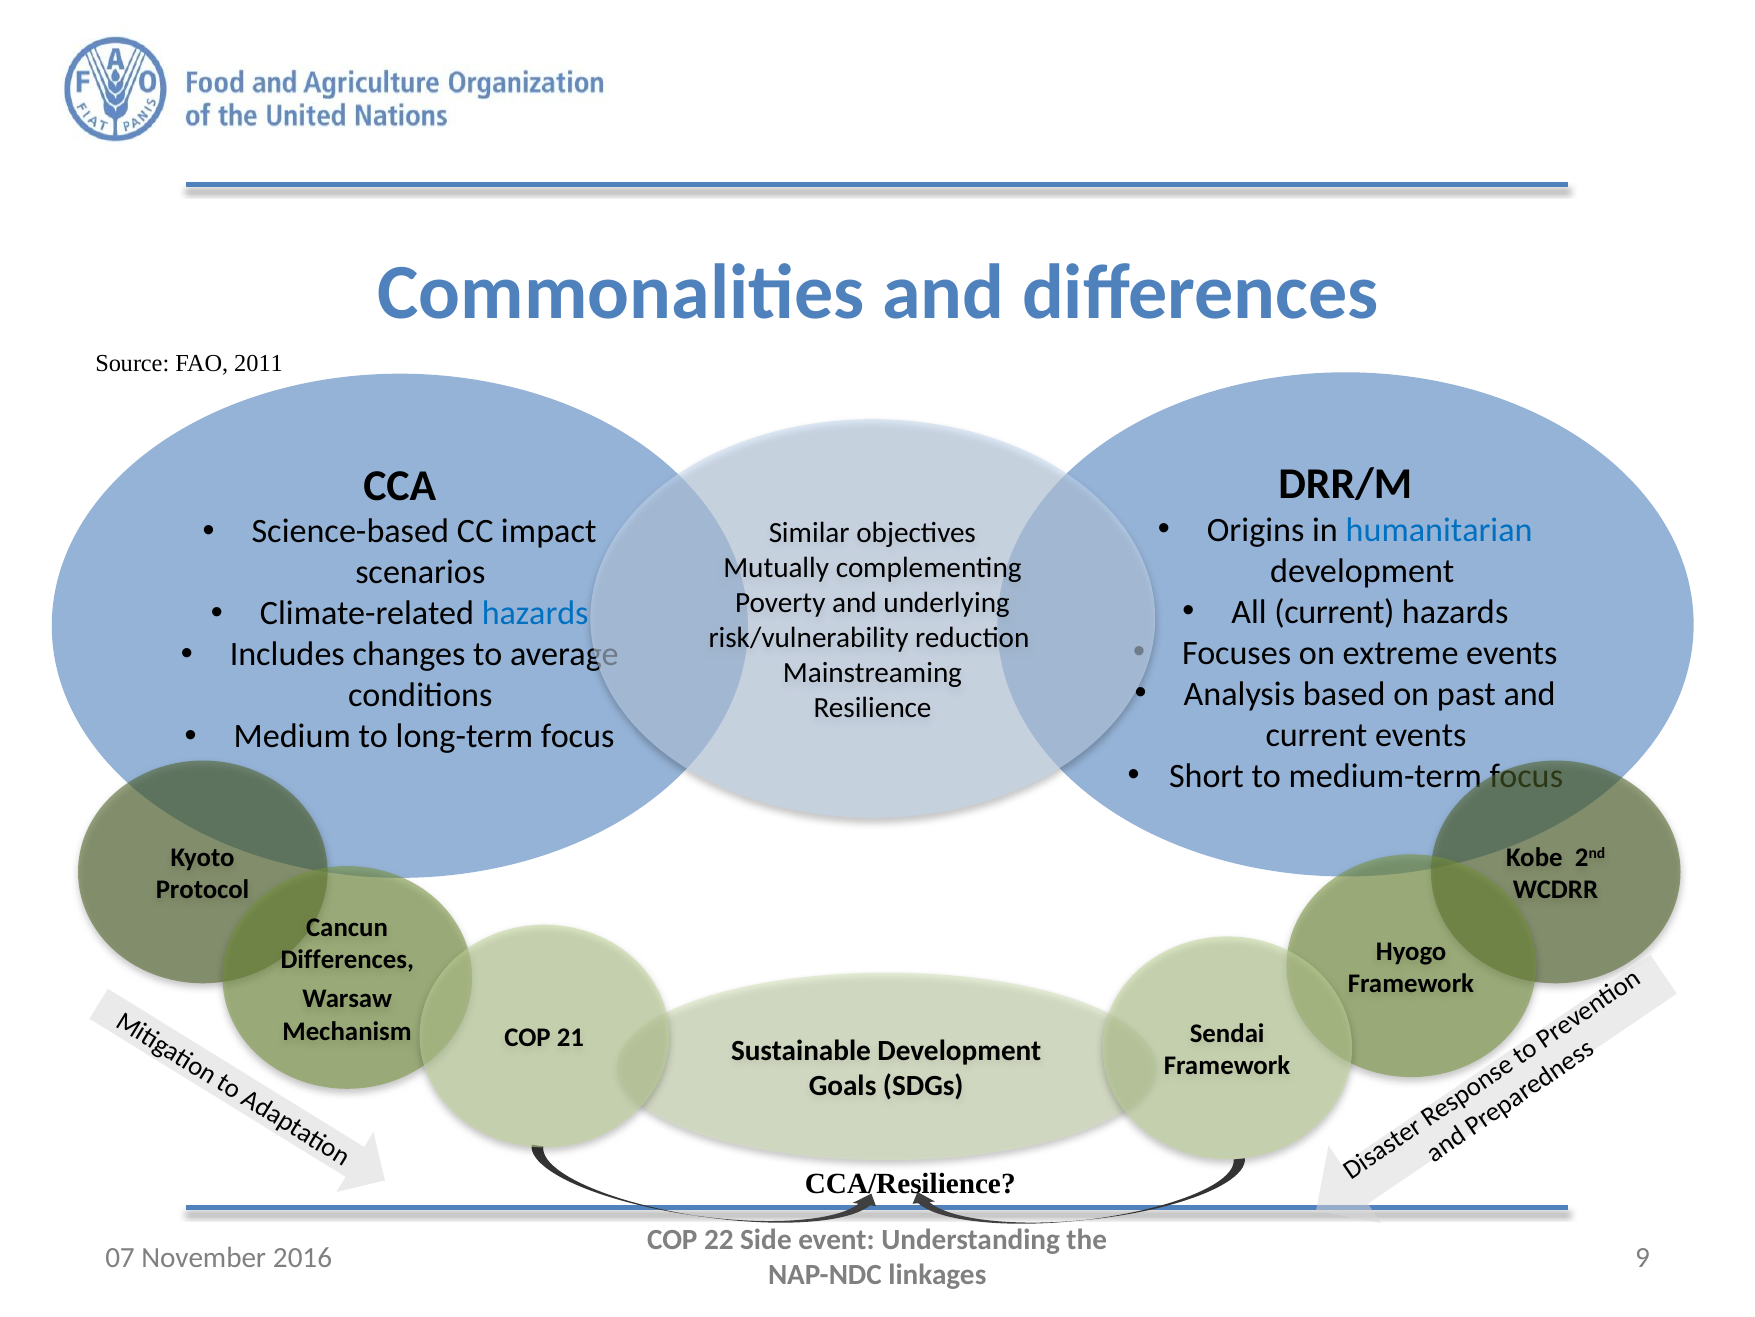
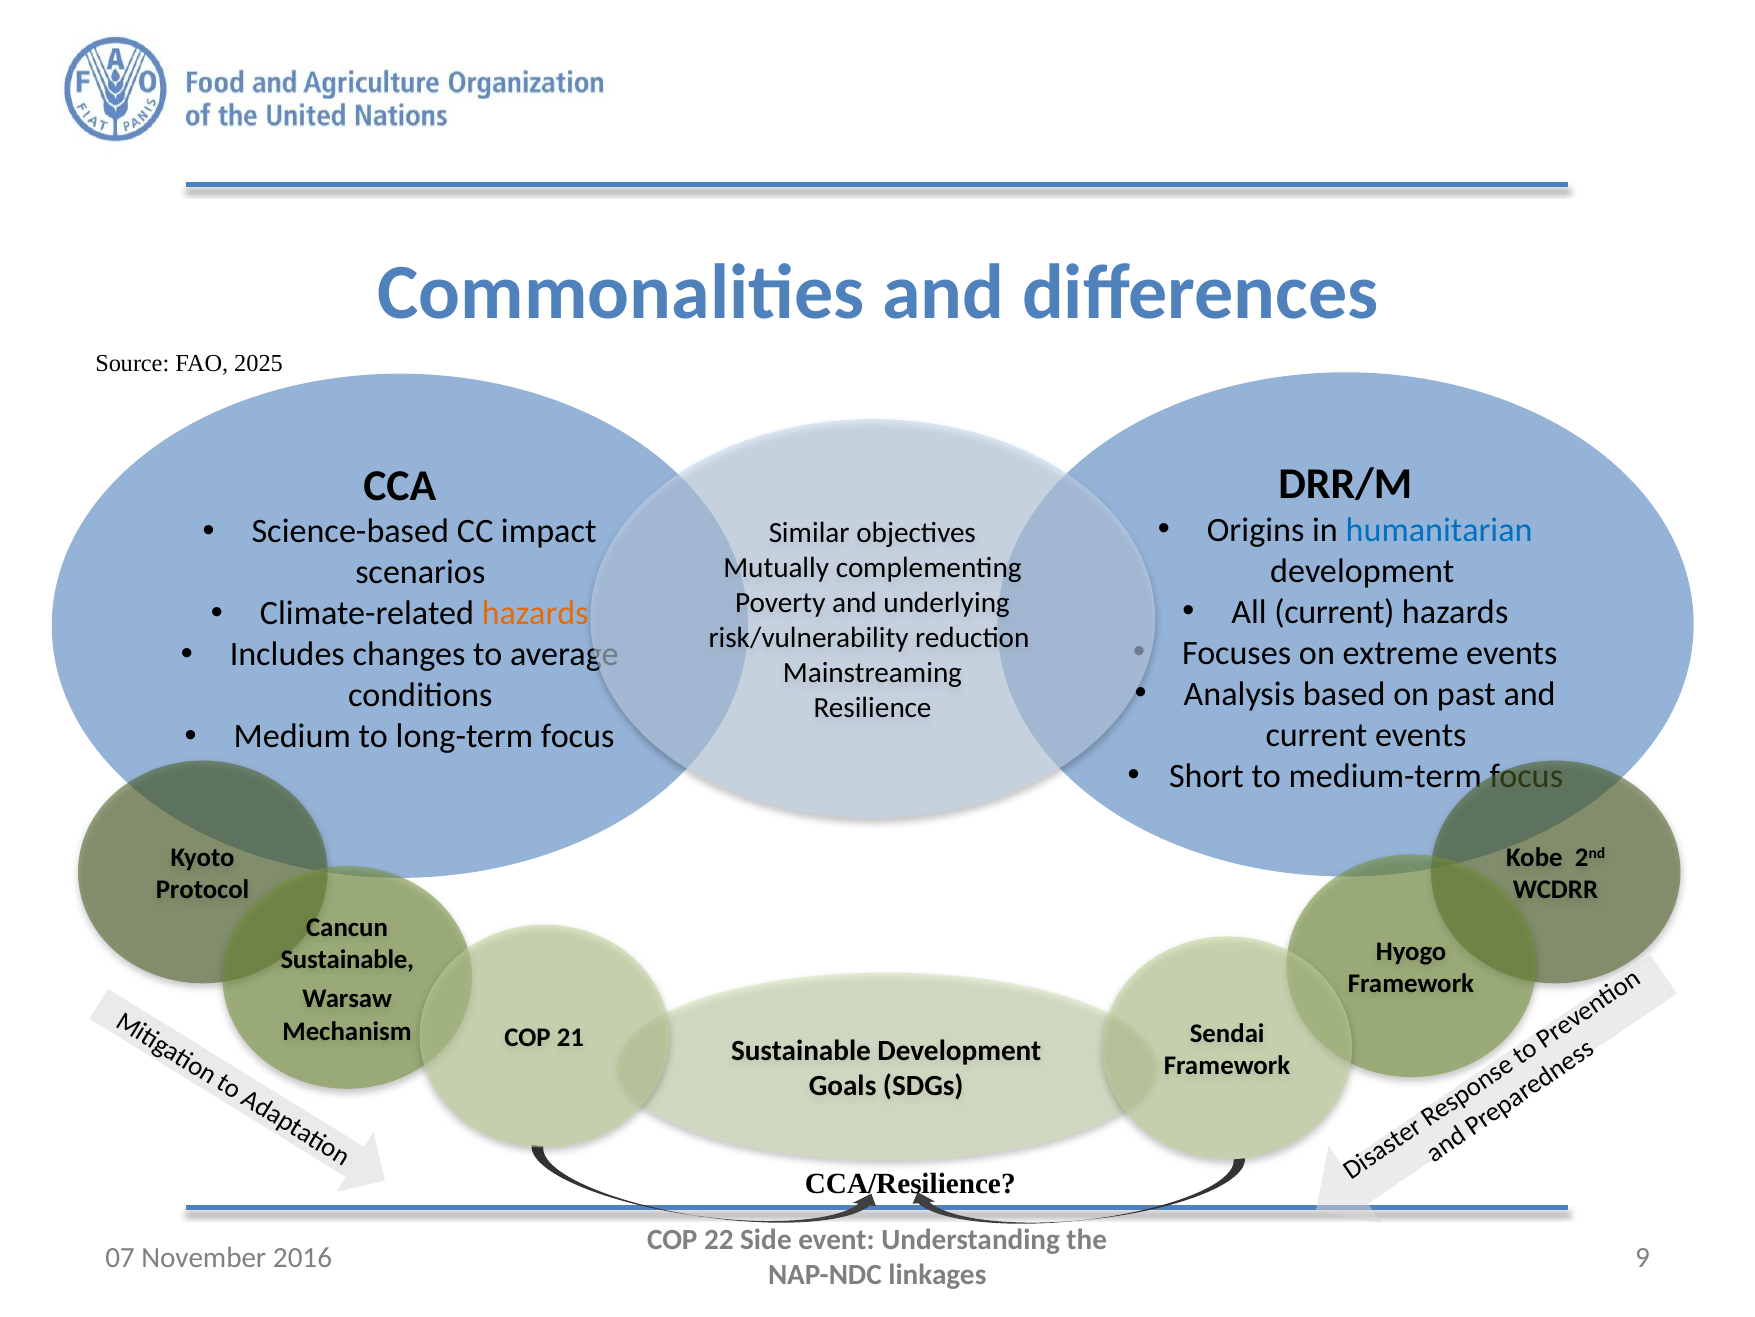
2011: 2011 -> 2025 (259, 363)
hazards colour: blue -> orange (535, 613)
Differences: Differences -> Sustainable (347, 959)
